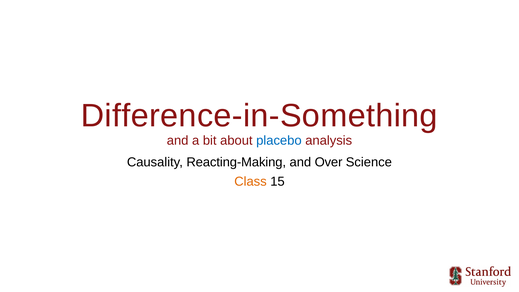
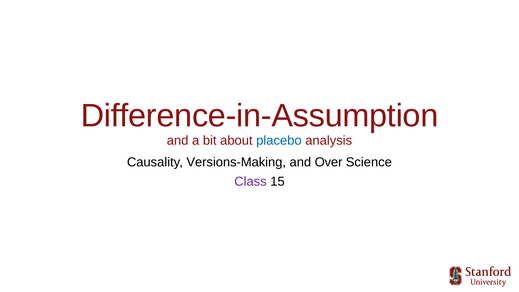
Difference-in-Something: Difference-in-Something -> Difference-in-Assumption (260, 116)
Reacting-Making: Reacting-Making -> Versions-Making (236, 162)
Class colour: orange -> purple (250, 182)
